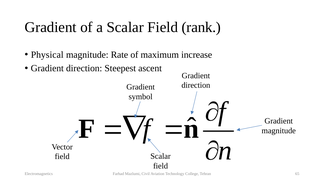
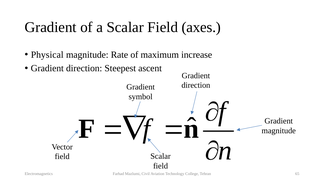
rank: rank -> axes (201, 27)
